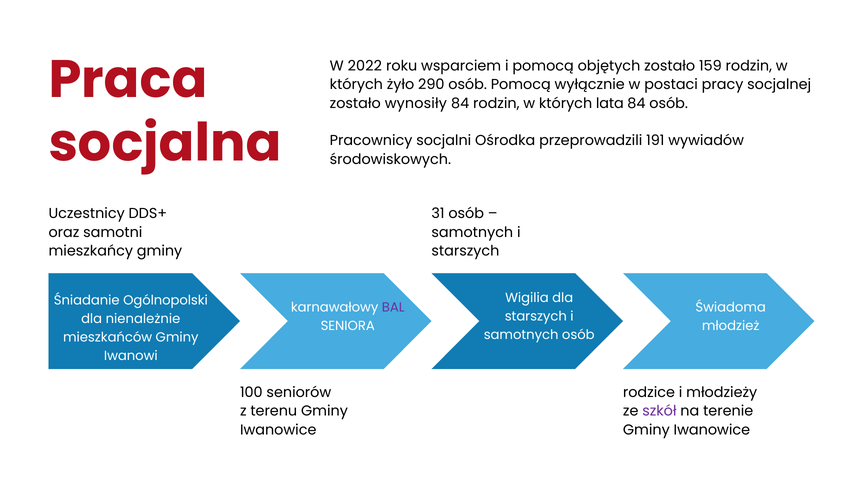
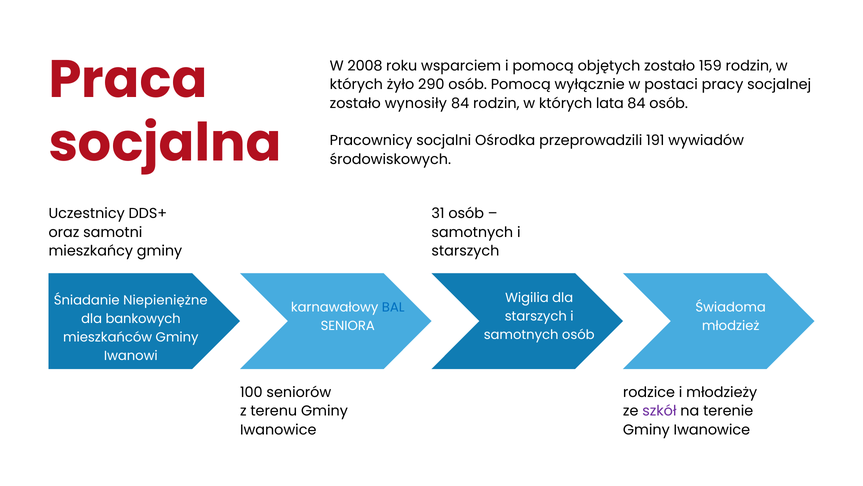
2022: 2022 -> 2008 (365, 66)
Ogólnopolski: Ogólnopolski -> Niepieniężne (165, 300)
BAL colour: purple -> blue (393, 307)
nienależnie: nienależnie -> bankowych (143, 318)
